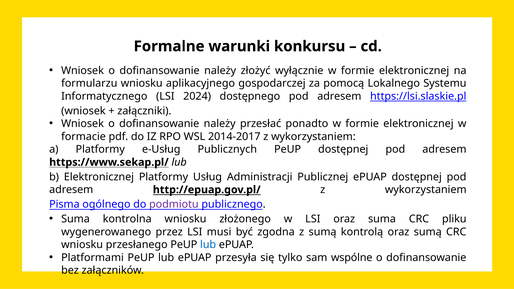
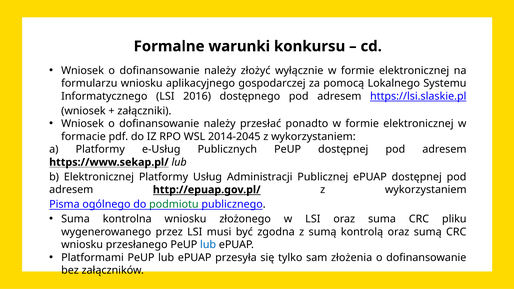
2024: 2024 -> 2016 (197, 96)
2014-2017: 2014-2017 -> 2014-2045 (234, 137)
podmiotu colour: purple -> green (174, 204)
wspólne: wspólne -> złożenia (352, 258)
